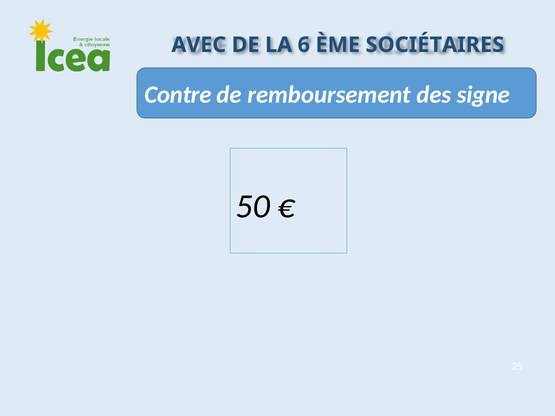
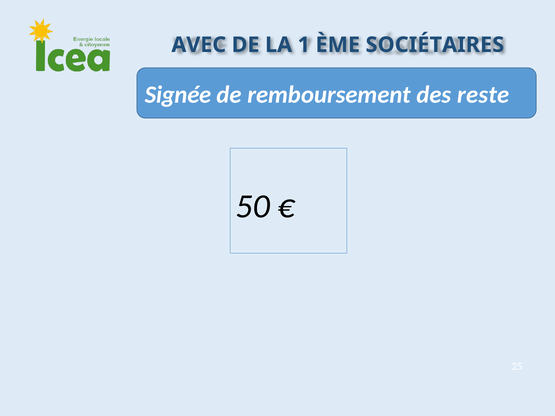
6: 6 -> 1 (304, 45)
Contre: Contre -> Signée (178, 95)
signe: signe -> reste (483, 95)
